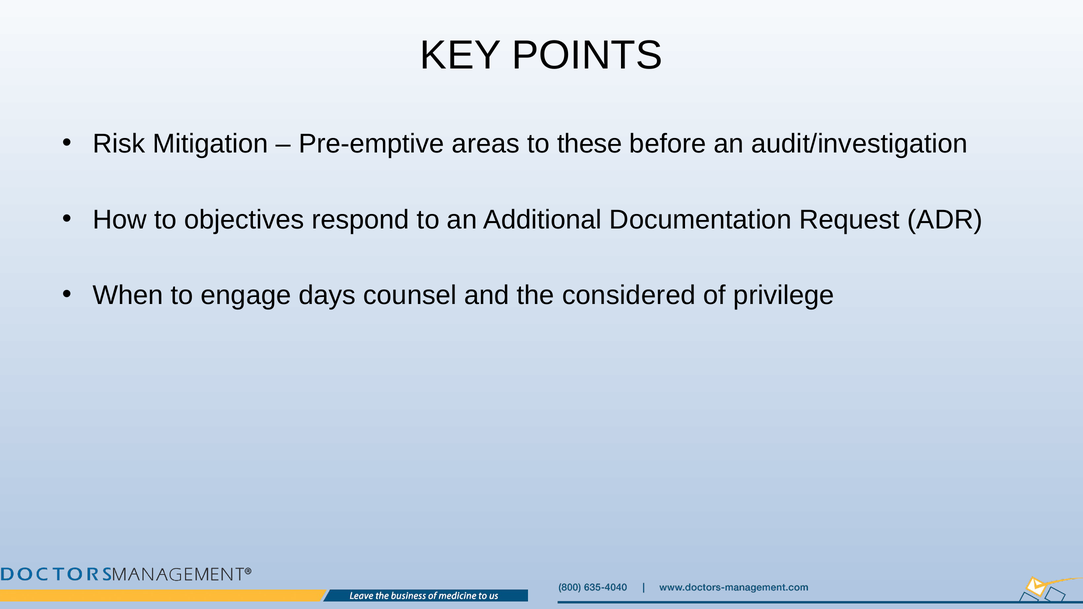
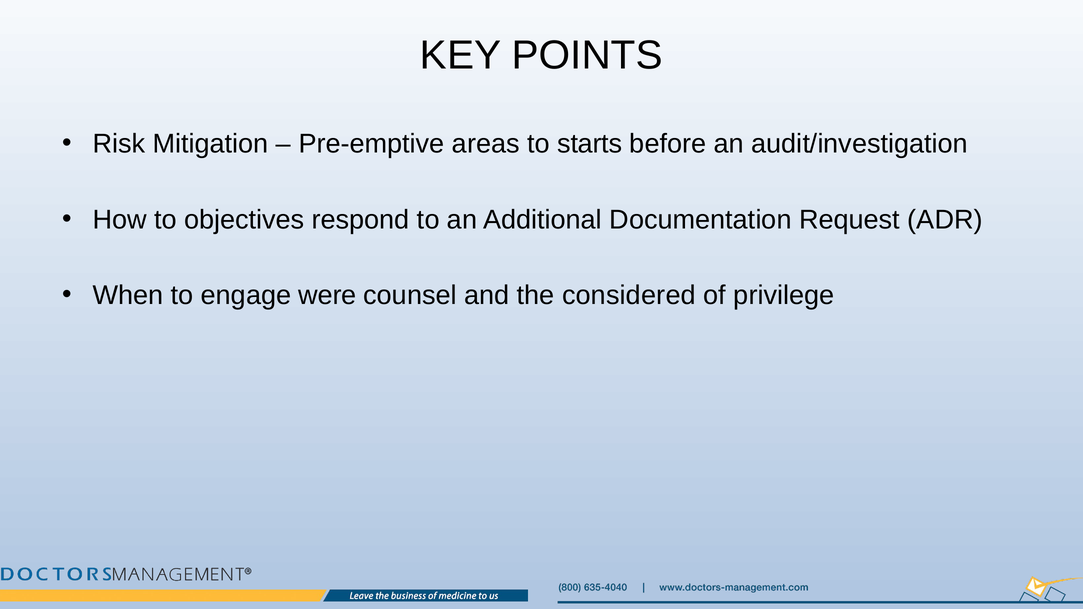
these: these -> starts (590, 144)
days: days -> were (327, 296)
